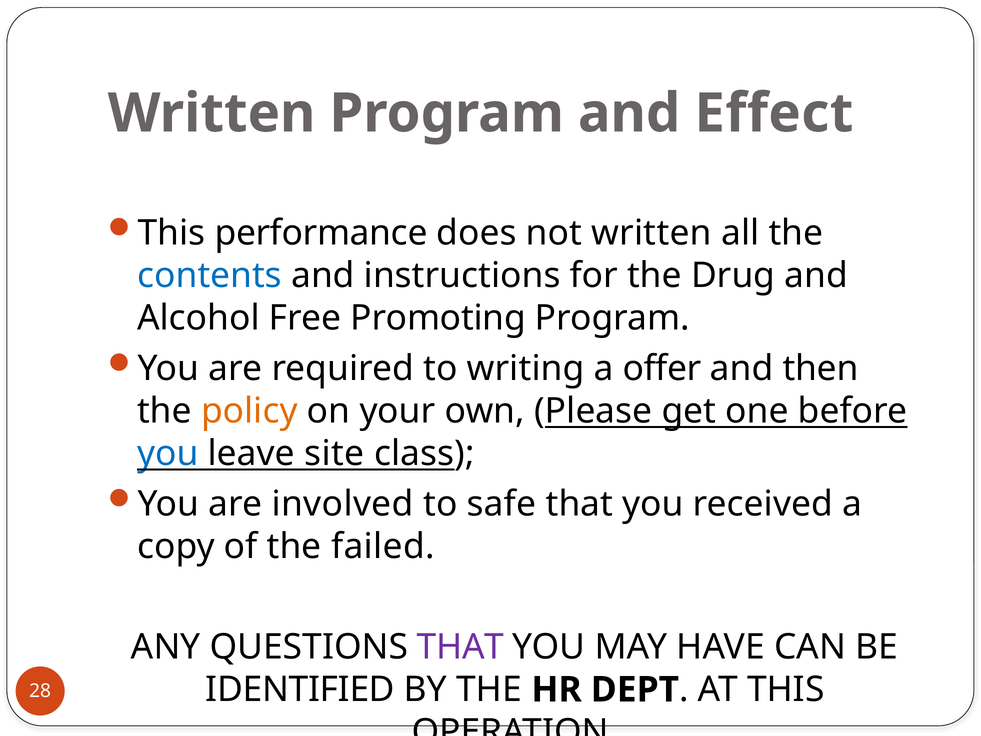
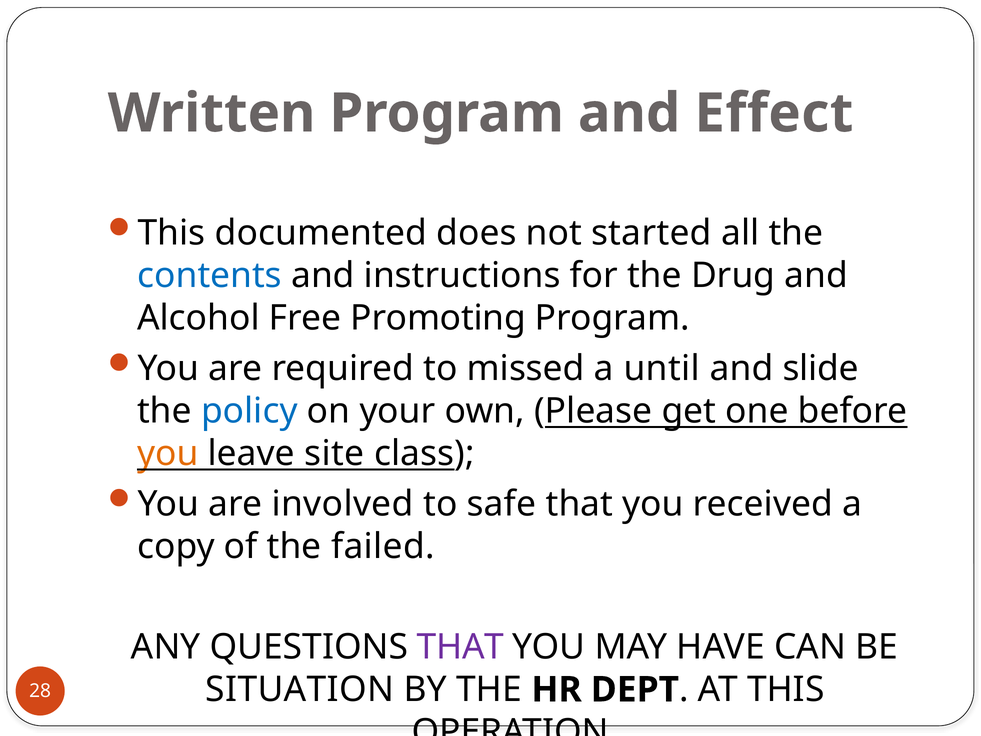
performance: performance -> documented (321, 233)
not written: written -> started (651, 233)
writing: writing -> missed (526, 368)
offer: offer -> until (662, 368)
then: then -> slide (821, 368)
policy colour: orange -> blue (249, 411)
you colour: blue -> orange (168, 453)
IDENTIFIED: IDENTIFIED -> SITUATION (300, 689)
